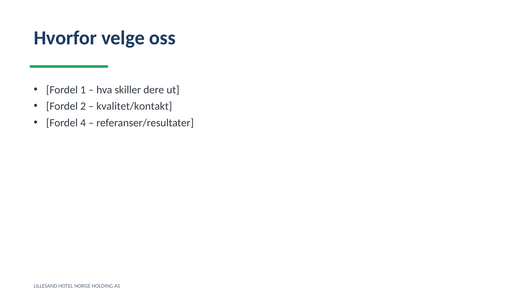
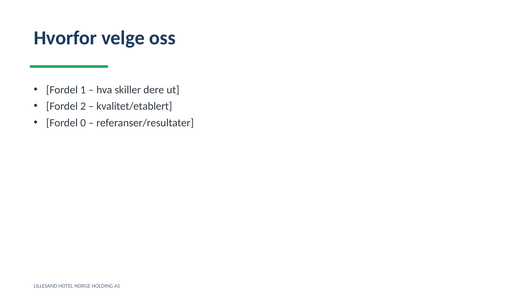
kvalitet/kontakt: kvalitet/kontakt -> kvalitet/etablert (134, 106)
4: 4 -> 0 (83, 123)
